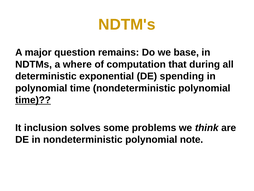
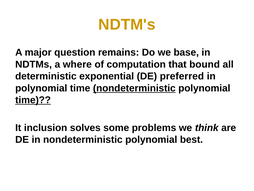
during: during -> bound (205, 64)
spending: spending -> preferred (182, 76)
nondeterministic underline: none -> present (134, 88)
note: note -> best (191, 139)
